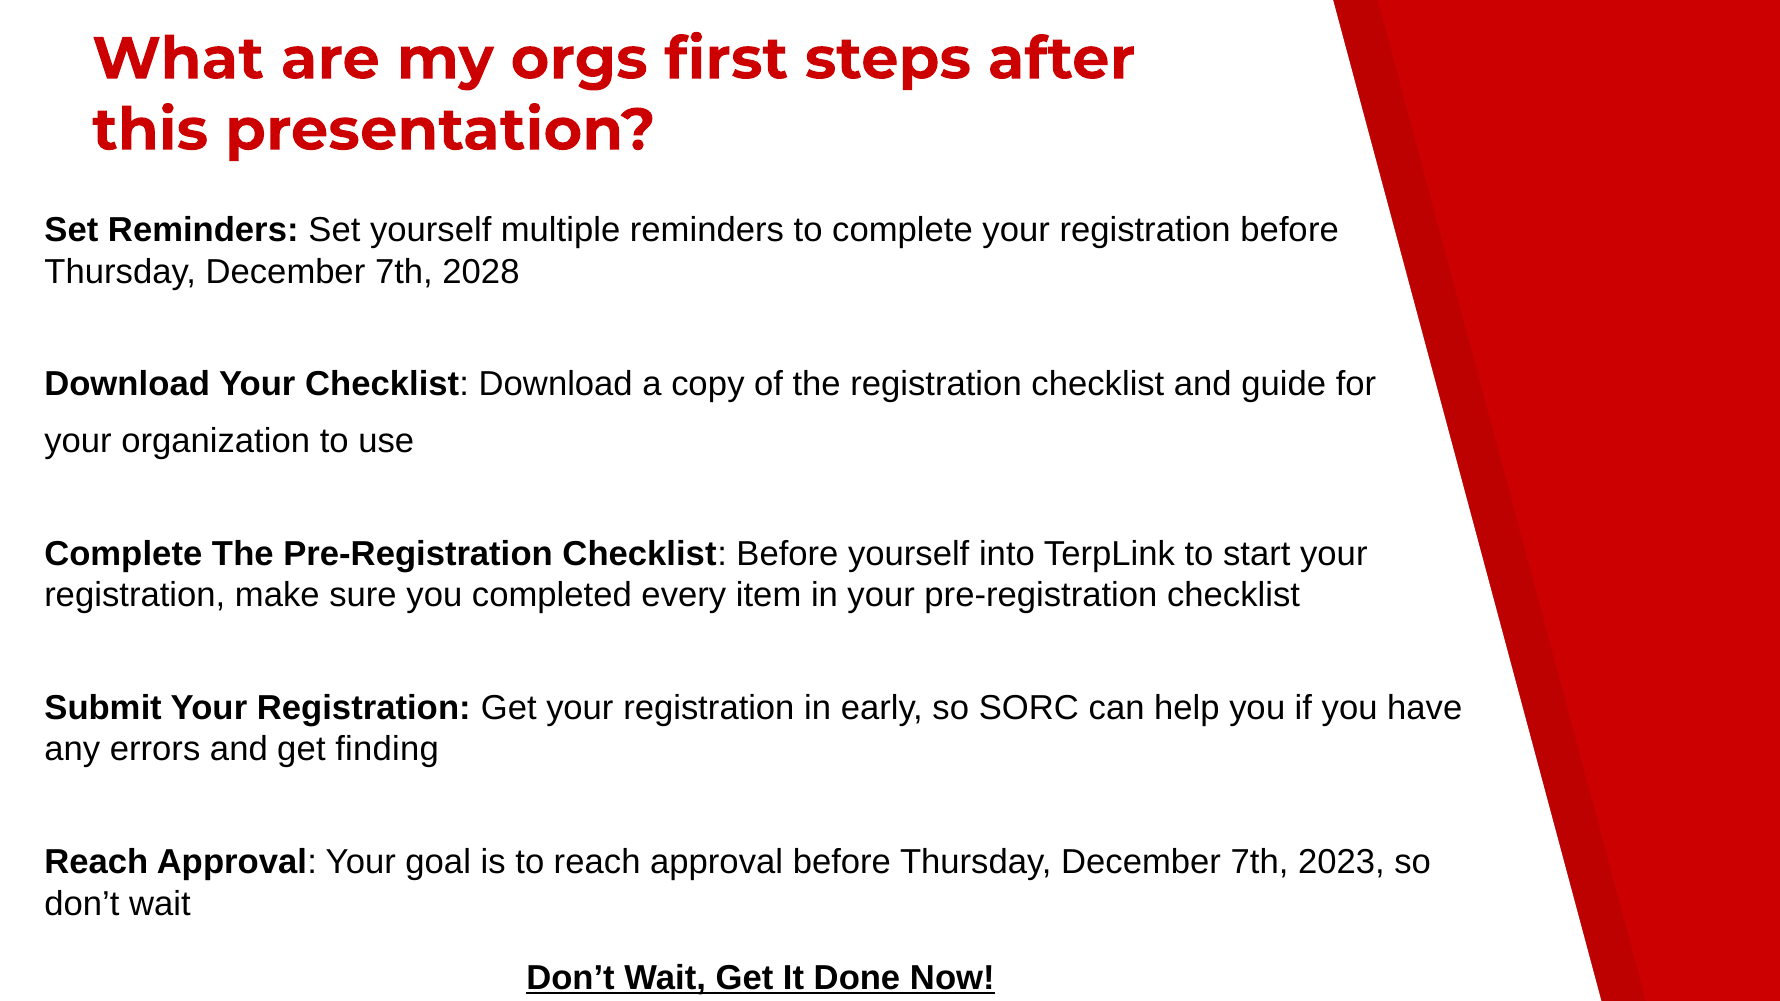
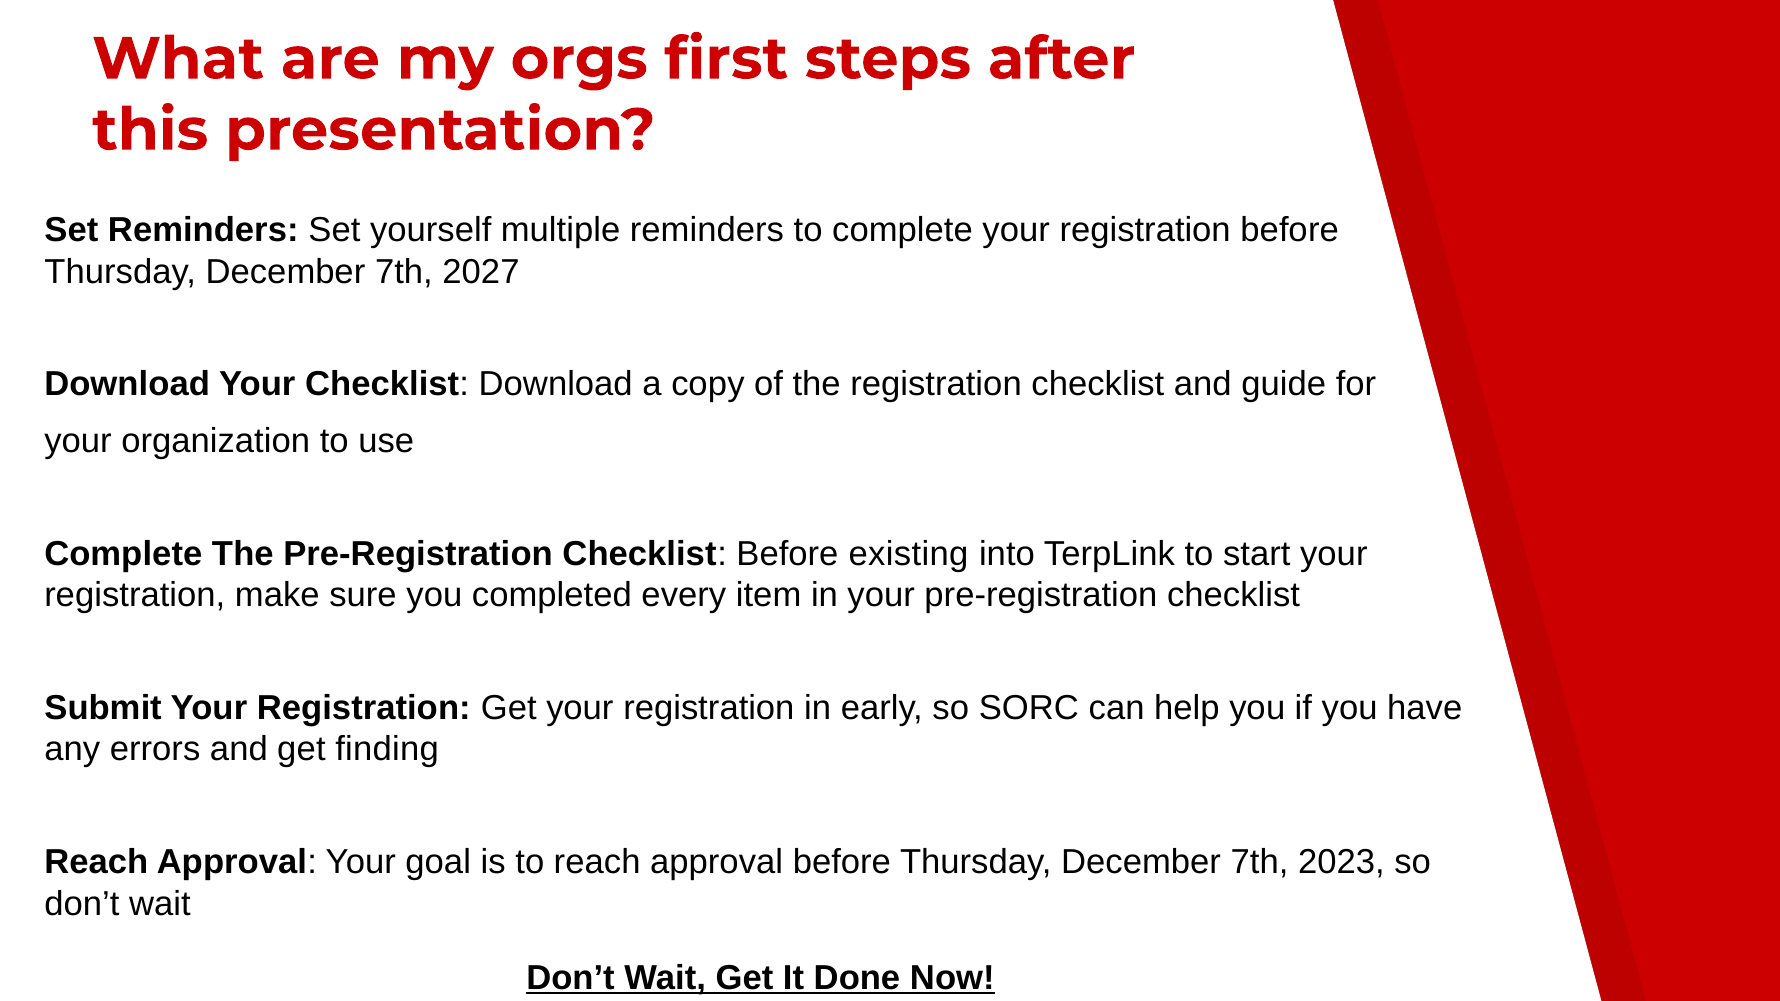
2028: 2028 -> 2027 (481, 272)
Before yourself: yourself -> existing (909, 554)
